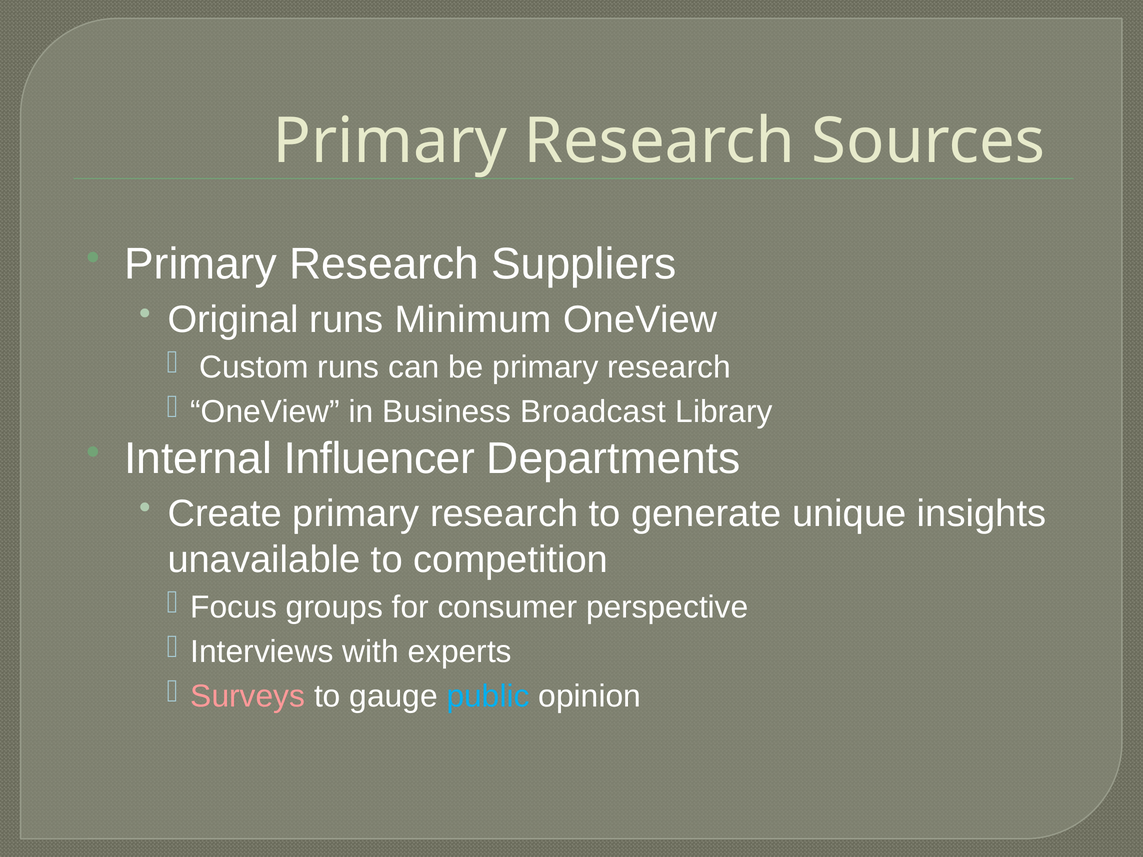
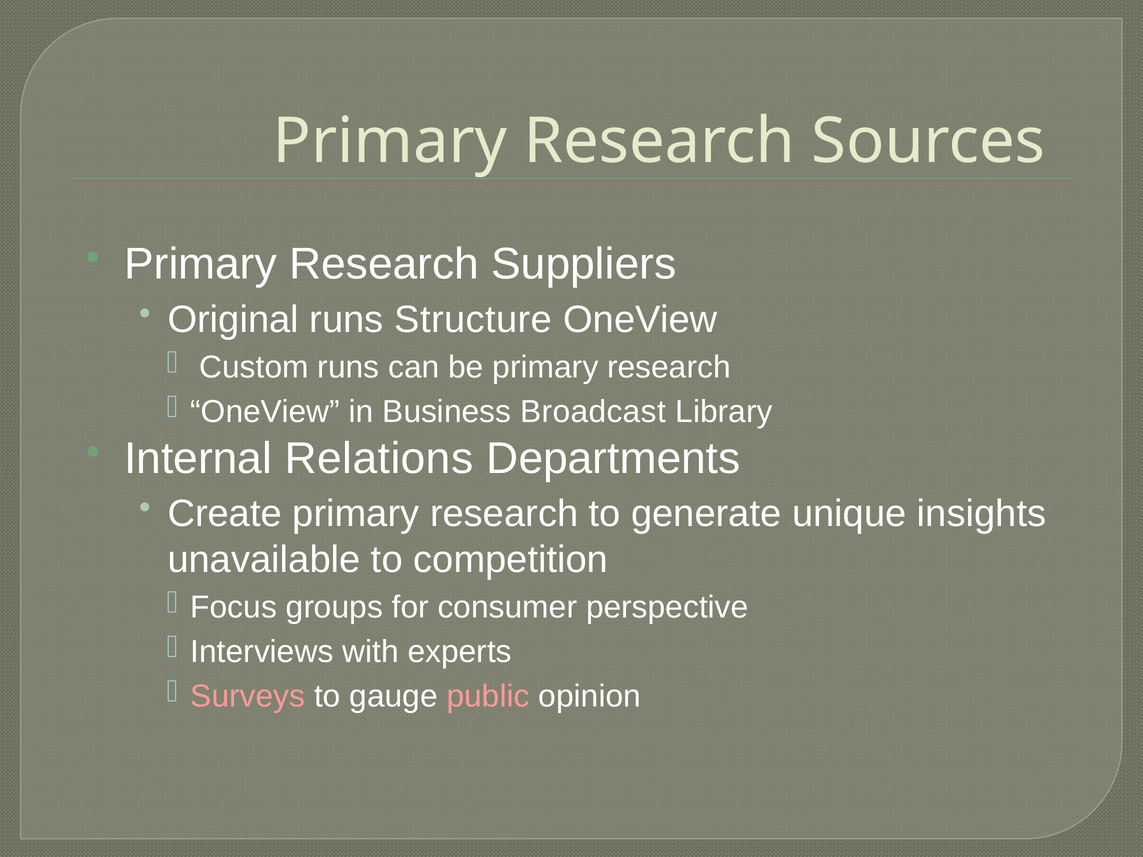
Minimum: Minimum -> Structure (473, 320)
Influencer: Influencer -> Relations (379, 459)
public colour: light blue -> pink (488, 696)
